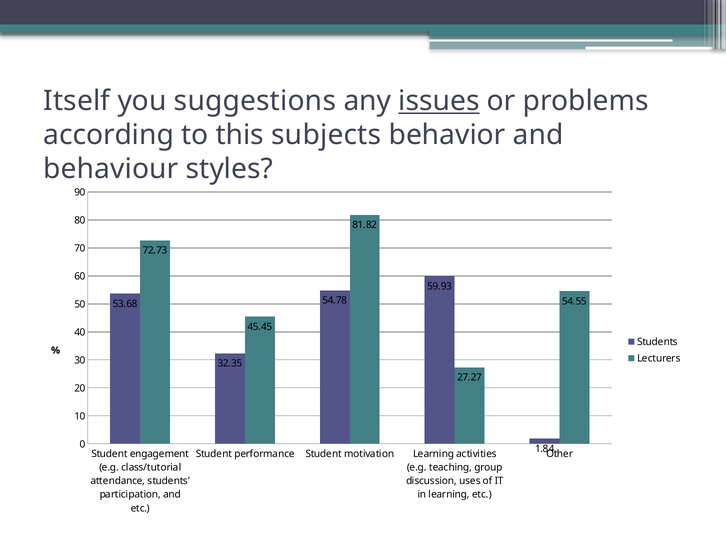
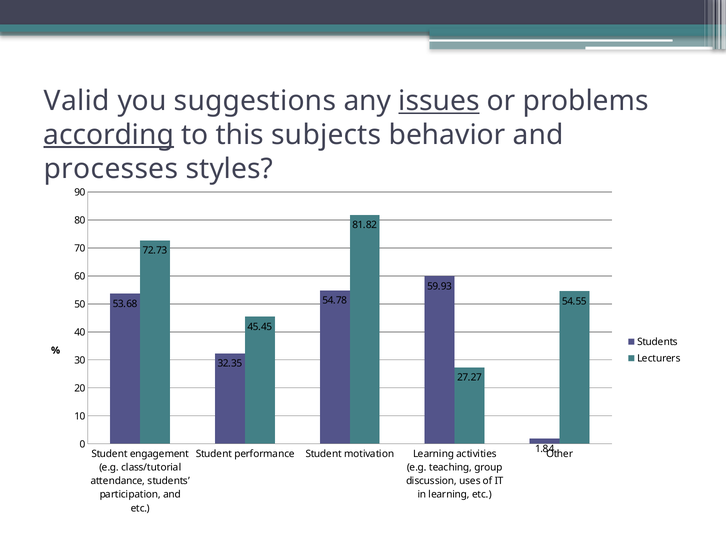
Itself: Itself -> Valid (77, 101)
according underline: none -> present (109, 135)
behaviour: behaviour -> processes (111, 169)
